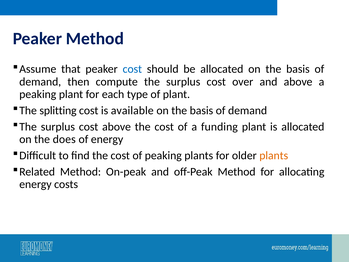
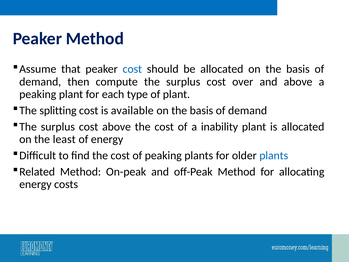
funding: funding -> inability (220, 127)
does: does -> least (64, 139)
plants colour: orange -> blue (274, 155)
